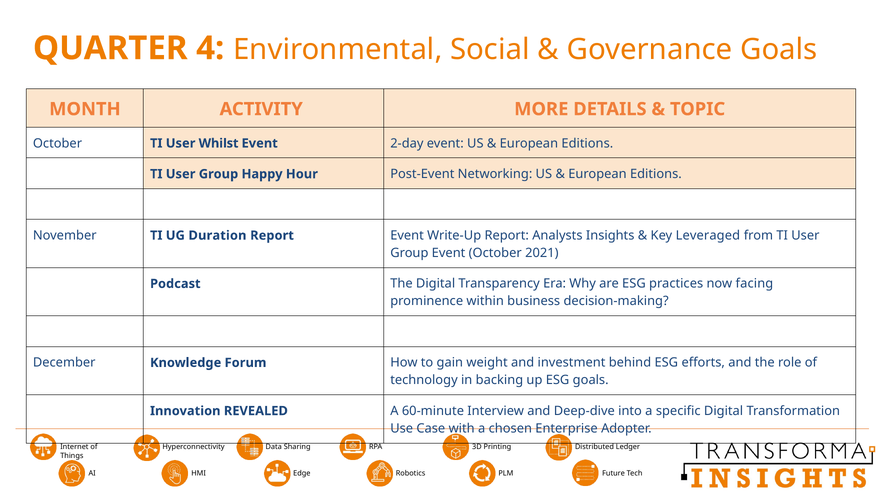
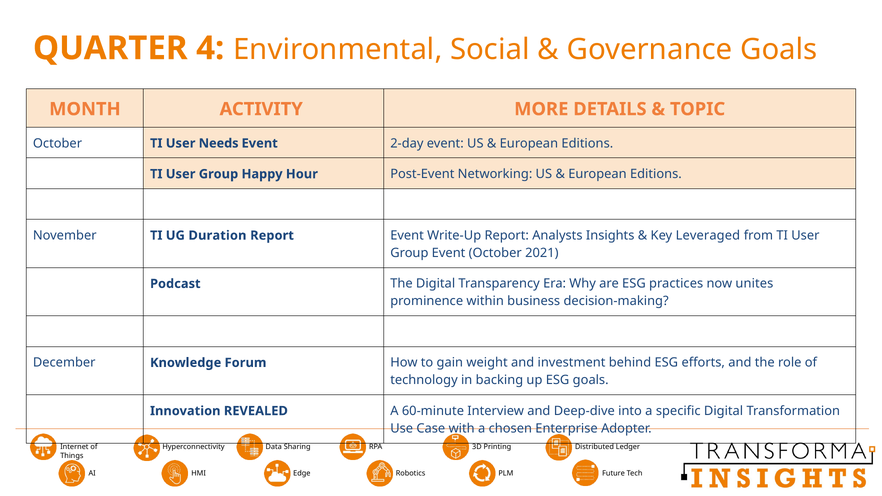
Whilst: Whilst -> Needs (219, 143)
facing: facing -> unites (754, 284)
